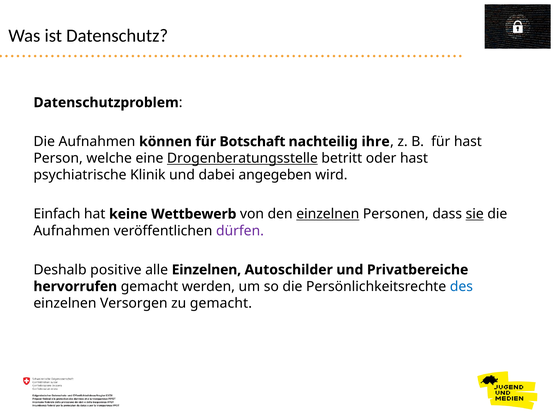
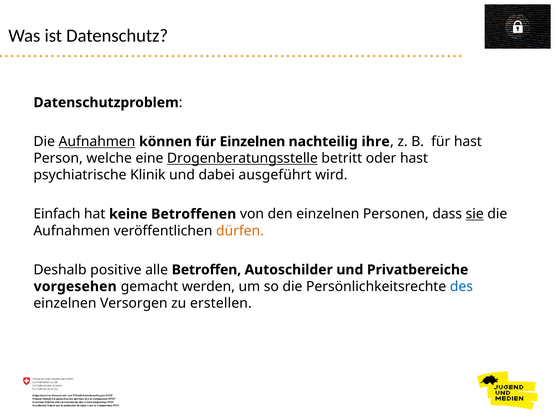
Aufnahmen underline: none -> present (97, 142)
für Botschaft: Botschaft -> Einzelnen (252, 142)
angegeben: angegeben -> ausgeführt (275, 175)
Wettbewerb: Wettbewerb -> Betroffenen (194, 214)
einzelnen underline: present -> none (328, 214)
dürfen colour: purple -> orange (240, 231)
alle Einzelnen: Einzelnen -> Betroffen (206, 270)
hervorrufen: hervorrufen -> vorgesehen (75, 286)
zu gemacht: gemacht -> erstellen (221, 303)
